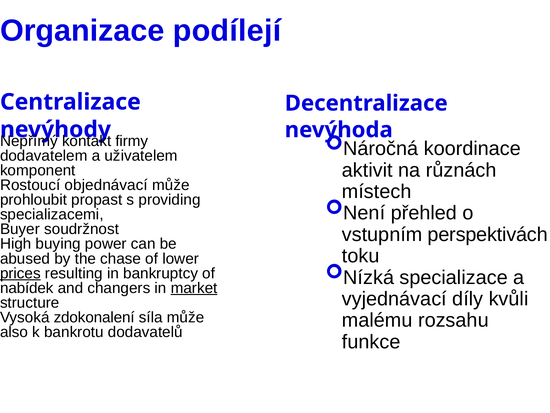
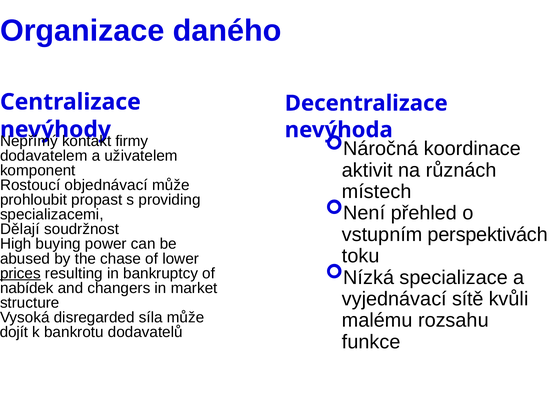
podílejí: podílejí -> daného (227, 31)
Buyer: Buyer -> Dělají (20, 229)
market underline: present -> none (194, 288)
díly: díly -> sítě (468, 299)
zdokonalení: zdokonalení -> disregarded (94, 317)
also: also -> dojít (14, 332)
